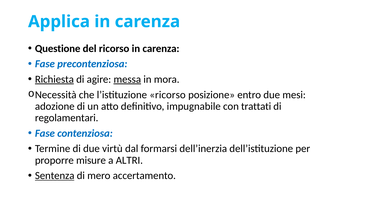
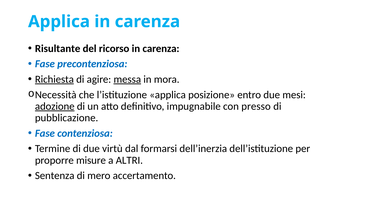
Questione: Questione -> Risultante (58, 48)
l’istituzione ricorso: ricorso -> applica (168, 95)
adozione underline: none -> present (55, 106)
trattati: trattati -> presso (256, 106)
regolamentari: regolamentari -> pubblicazione (67, 118)
Sentenza underline: present -> none (55, 176)
